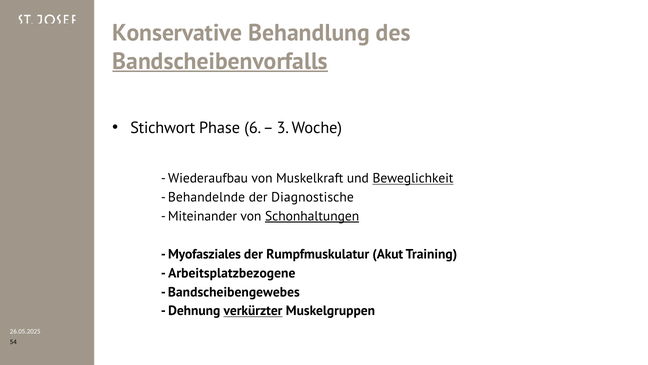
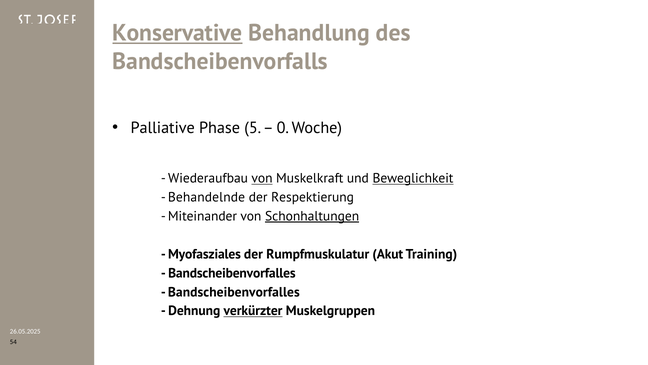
Konservative underline: none -> present (177, 33)
Bandscheibenvorfalls underline: present -> none (220, 61)
Stichwort: Stichwort -> Palliative (163, 128)
6: 6 -> 5 (253, 128)
3: 3 -> 0 (283, 128)
von underline: none -> present (262, 178)
Diagnostische: Diagnostische -> Respektierung (313, 197)
Arbeitsplatzbezogene: Arbeitsplatzbezogene -> Bandscheibenvorfalles (232, 273)
Bandscheibengewebes: Bandscheibengewebes -> Bandscheibenvorfalles (234, 292)
